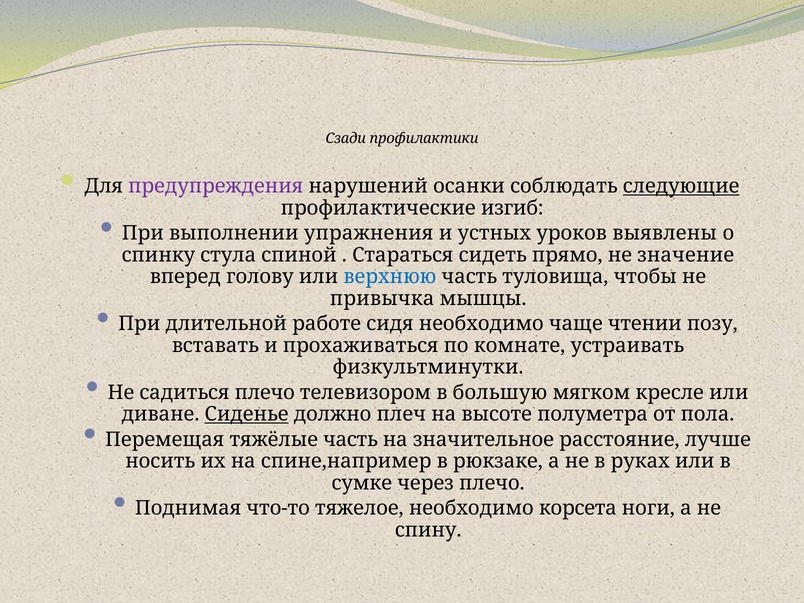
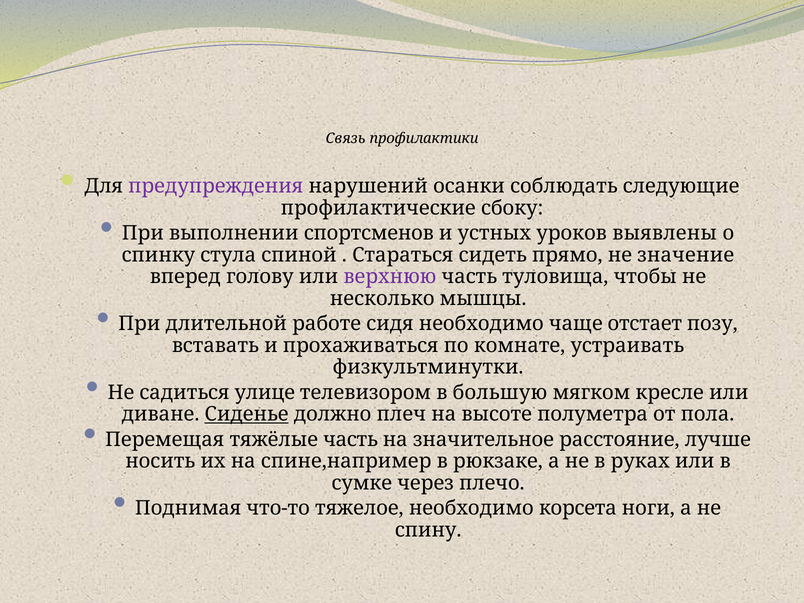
Сзади: Сзади -> Связь (346, 139)
следующие underline: present -> none (681, 186)
изгиб: изгиб -> сбоку (512, 208)
упражнения: упражнения -> спортсменов (369, 233)
верхнюю colour: blue -> purple (390, 277)
привычка: привычка -> несколько (382, 298)
чтении: чтении -> отстает (645, 324)
садиться плечо: плечо -> улице (265, 393)
